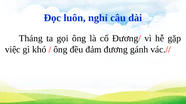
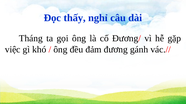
luôn: luôn -> thấy (75, 18)
